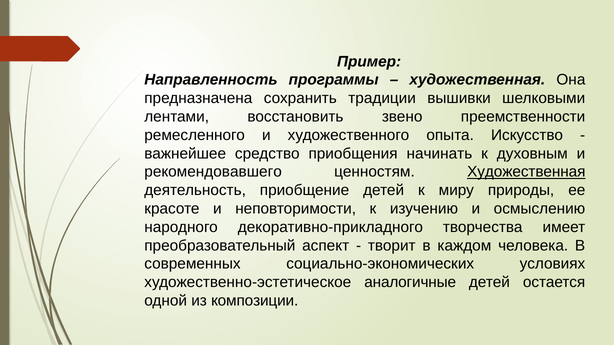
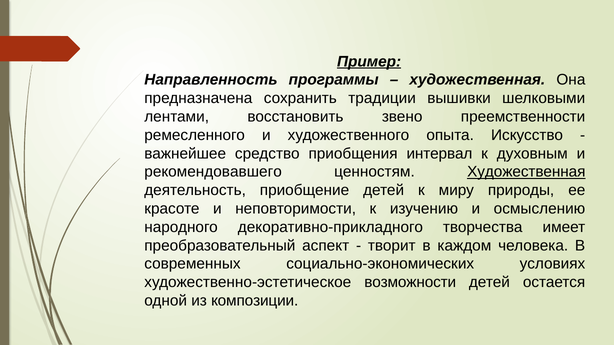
Пример underline: none -> present (369, 62)
начинать: начинать -> интервал (439, 154)
аналогичные: аналогичные -> возможности (410, 283)
